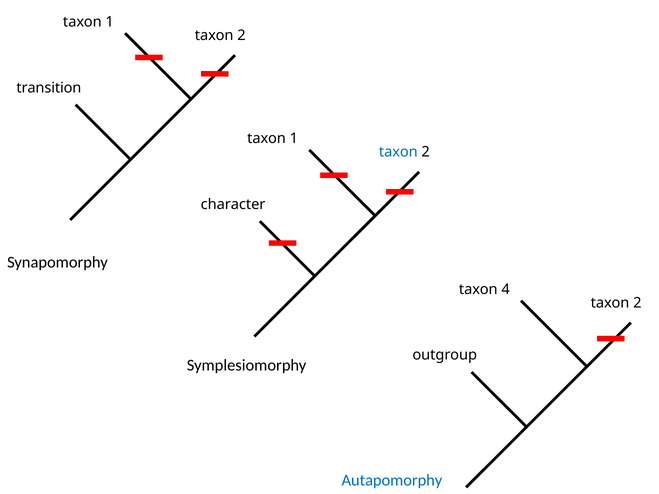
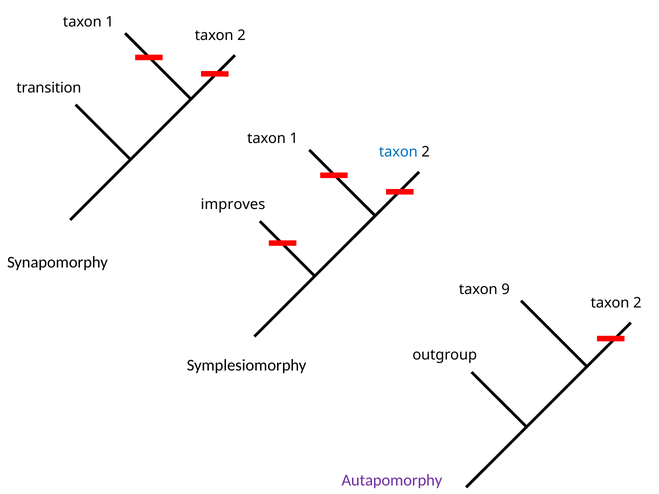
character: character -> improves (233, 204)
4: 4 -> 9 (506, 289)
Autapomorphy colour: blue -> purple (392, 481)
